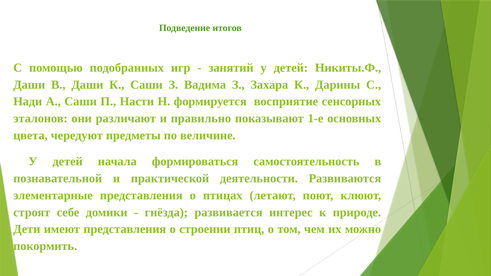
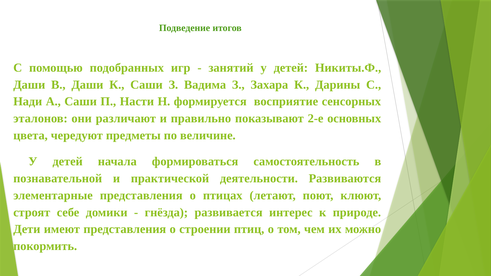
1-е: 1-е -> 2-е (316, 119)
